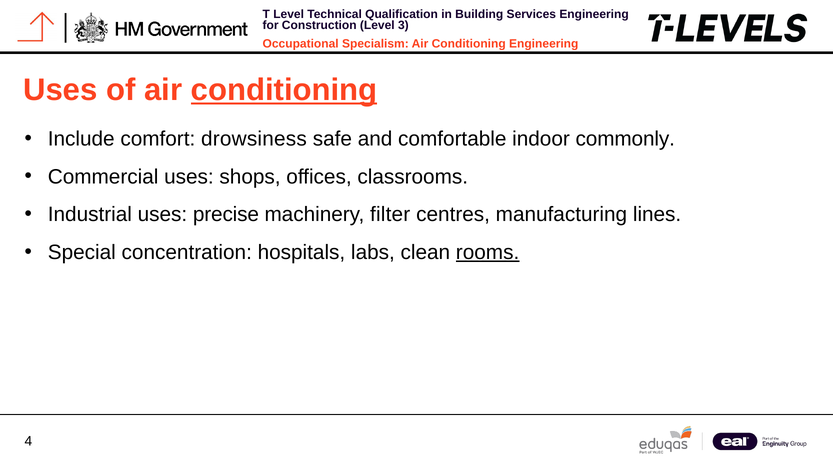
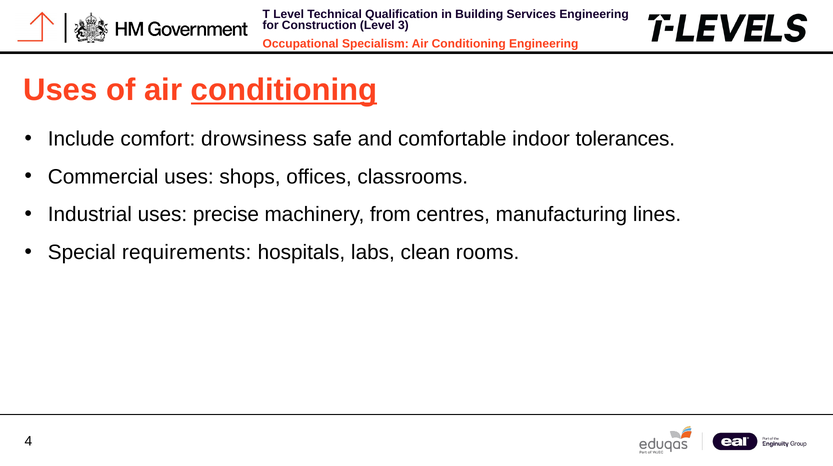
commonly: commonly -> tolerances (625, 139)
filter: filter -> from (390, 214)
concentration: concentration -> requirements (187, 252)
rooms underline: present -> none (488, 252)
